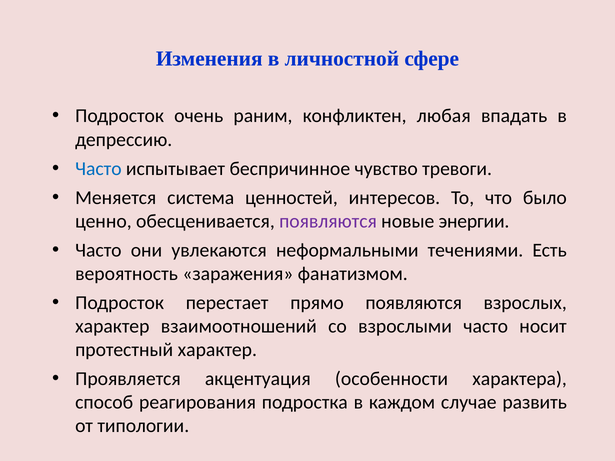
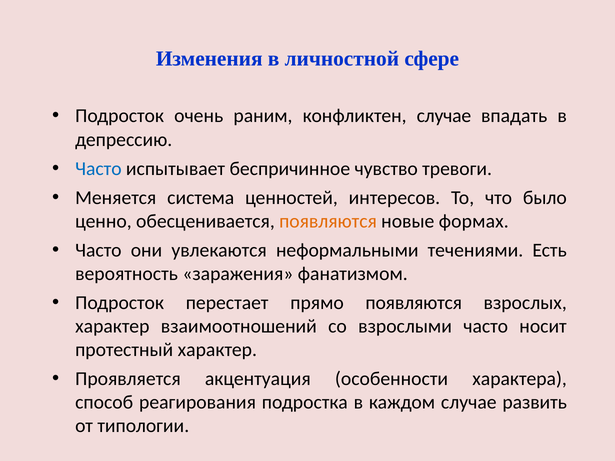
конфликтен любая: любая -> случае (444, 116)
появляются colour: purple -> orange (328, 221)
энергии: энергии -> формах (474, 221)
